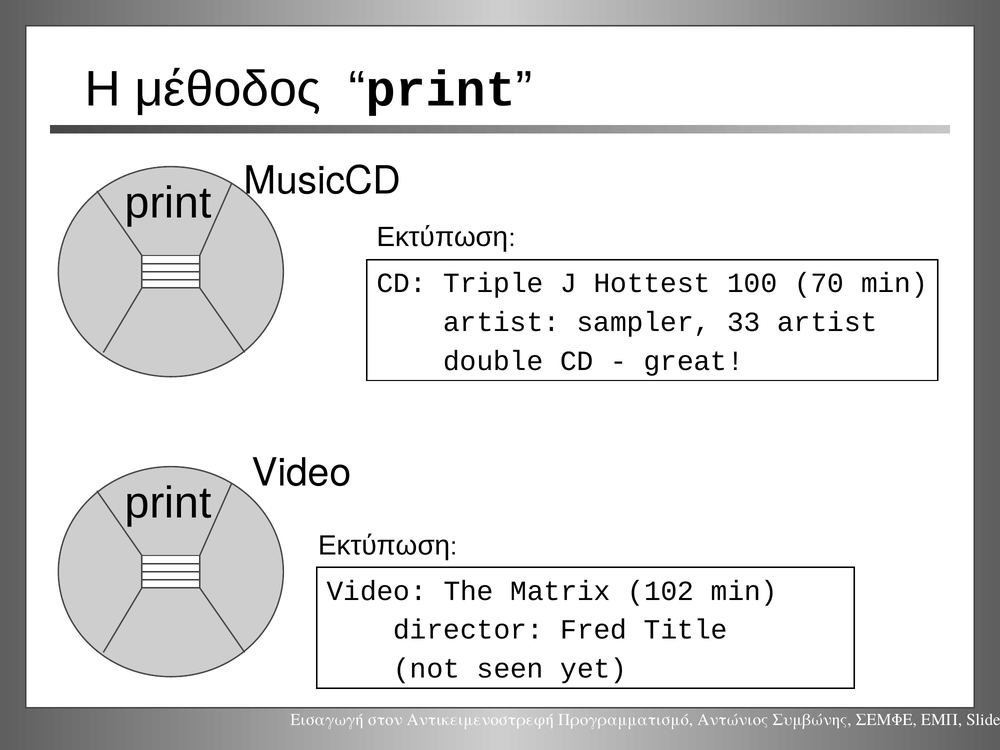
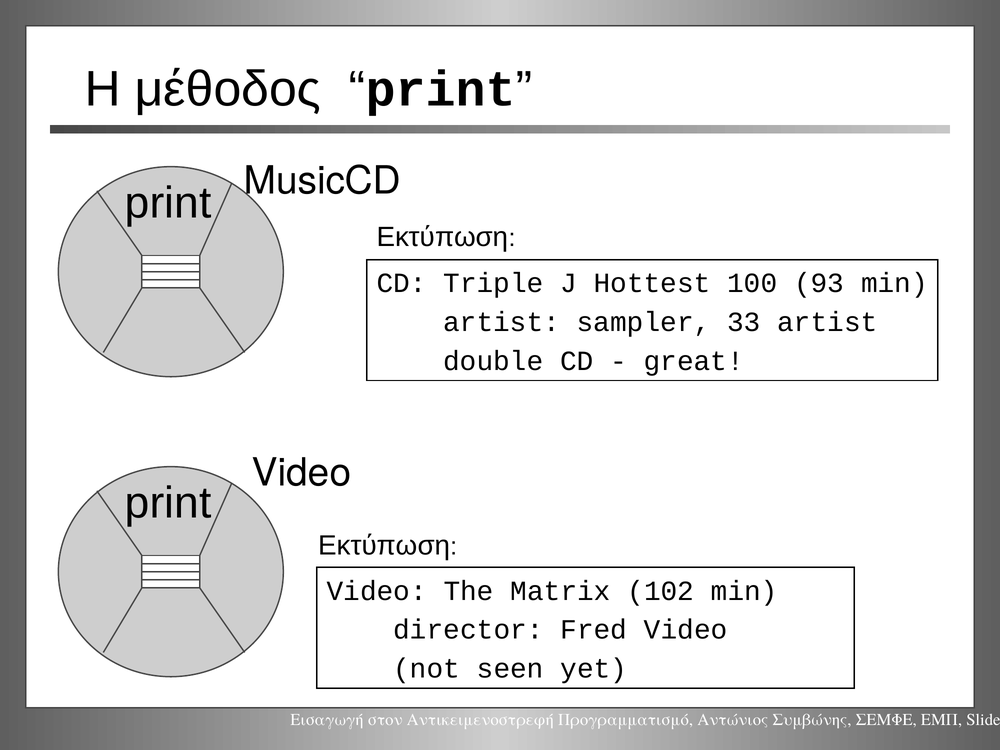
70: 70 -> 93 (819, 283)
Fred Title: Title -> Video (686, 630)
